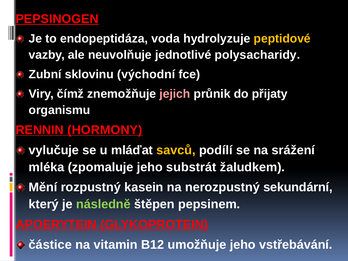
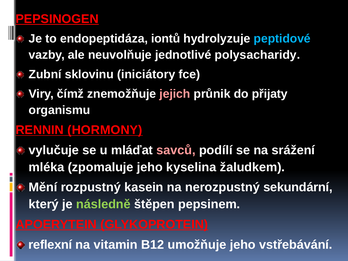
voda: voda -> iontů (166, 39)
peptidové colour: yellow -> light blue (282, 39)
východní: východní -> iniciátory (146, 74)
savců colour: yellow -> pink (176, 150)
substrát: substrát -> kyselina (191, 167)
částice: částice -> reflexní (50, 245)
